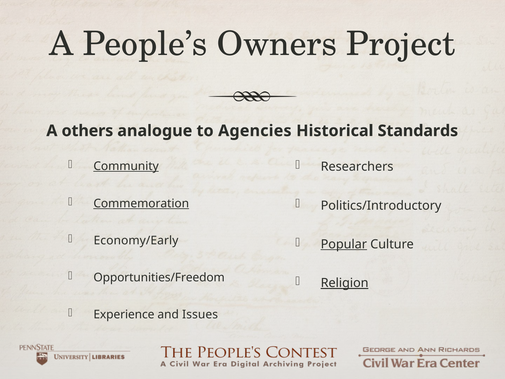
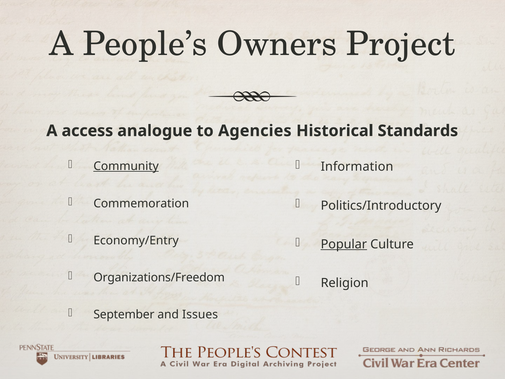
others: others -> access (87, 131)
Researchers: Researchers -> Information (357, 167)
Commemoration underline: present -> none (141, 203)
Economy/Early: Economy/Early -> Economy/Entry (136, 240)
Opportunities/Freedom: Opportunities/Freedom -> Organizations/Freedom (159, 277)
Religion underline: present -> none (345, 283)
Experience: Experience -> September (124, 314)
